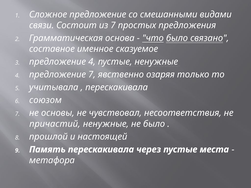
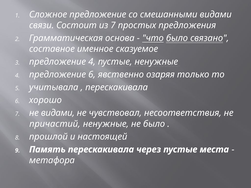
предложение 7: 7 -> 6 (92, 75)
союзом: союзом -> хорошо (45, 100)
не основы: основы -> видами (58, 113)
